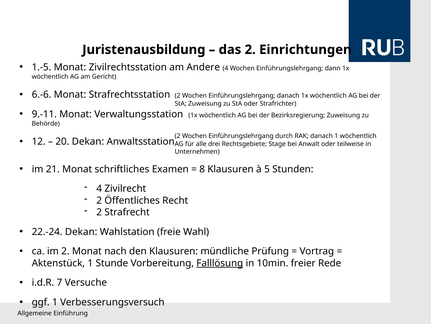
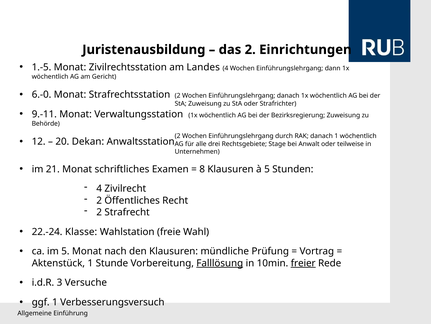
Andere: Andere -> Landes (203, 67)
6.-6: 6.-6 -> 6.-0 (42, 94)
22.-24 Dekan: Dekan -> Klasse (81, 231)
im 2: 2 -> 5 (65, 251)
freier underline: none -> present (303, 263)
7: 7 -> 3 (59, 282)
